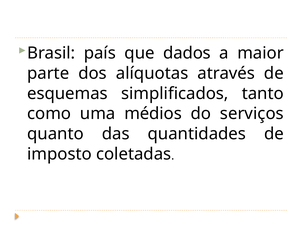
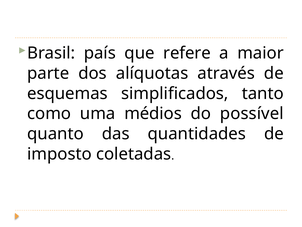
dados: dados -> refere (187, 53)
serviços: serviços -> possível (252, 113)
